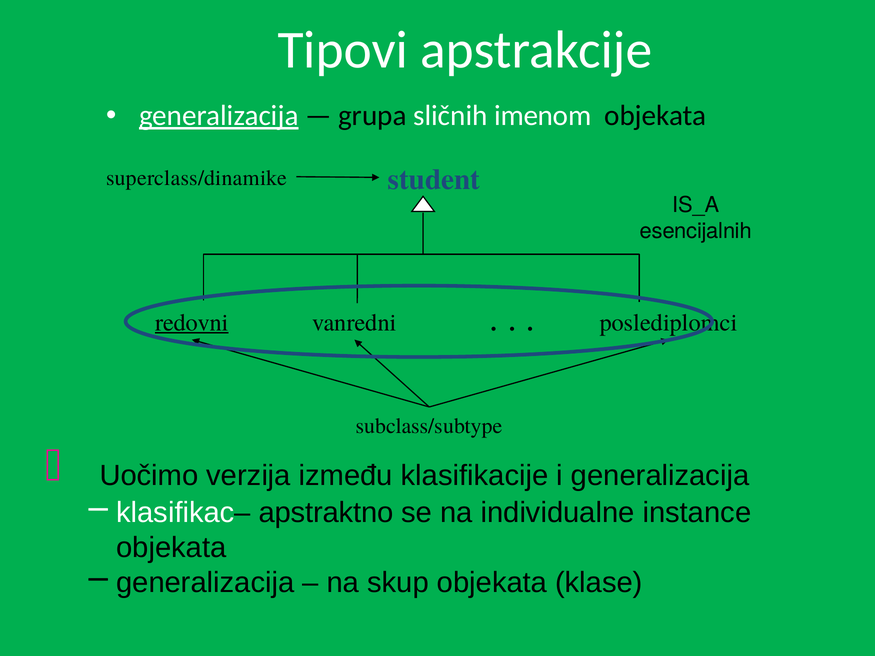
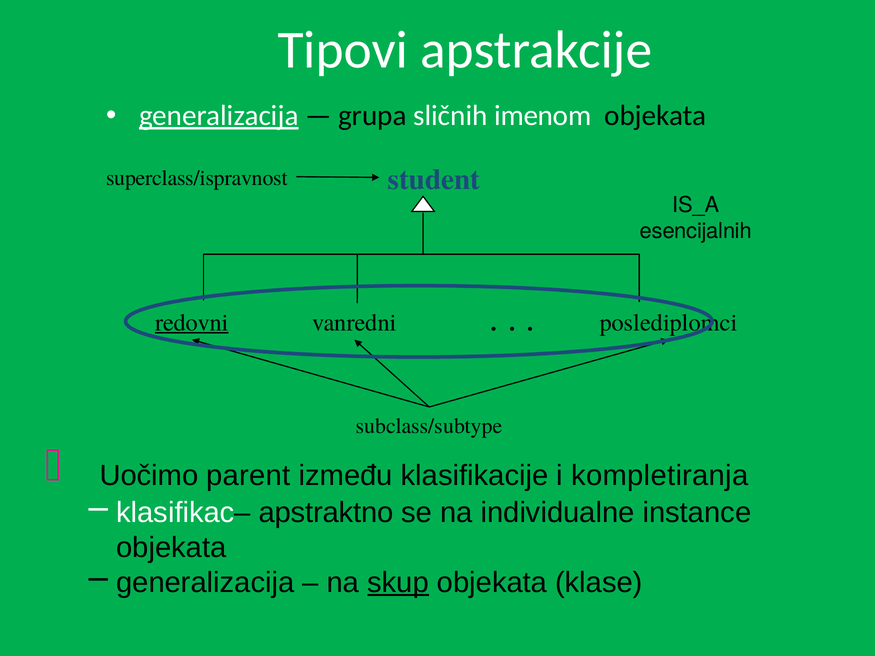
superclass/dinamike: superclass/dinamike -> superclass/ispravnost (197, 178)
verzija: verzija -> parent (248, 476)
i generalizacija: generalizacija -> kompletiranja (660, 476)
skup underline: none -> present (398, 583)
